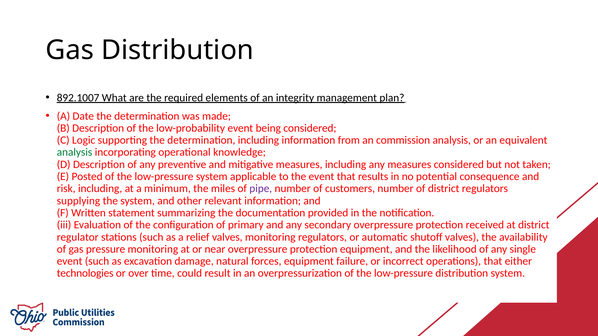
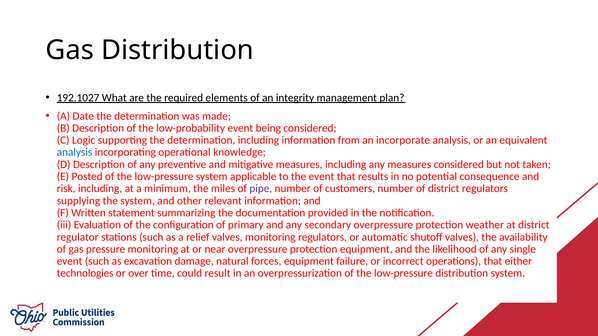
892.1007: 892.1007 -> 192.1027 (78, 98)
commission: commission -> incorporate (403, 140)
analysis colour: green -> blue (75, 152)
received: received -> weather (485, 225)
